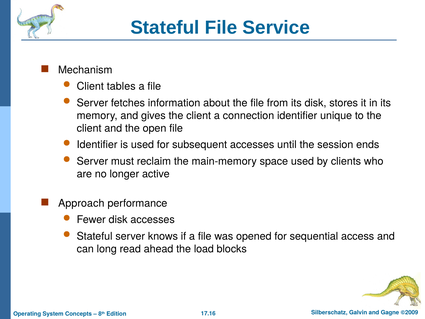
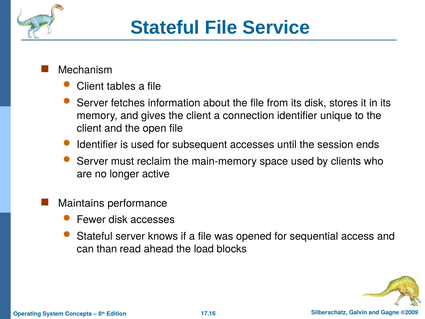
Approach: Approach -> Maintains (81, 203)
long: long -> than (107, 249)
